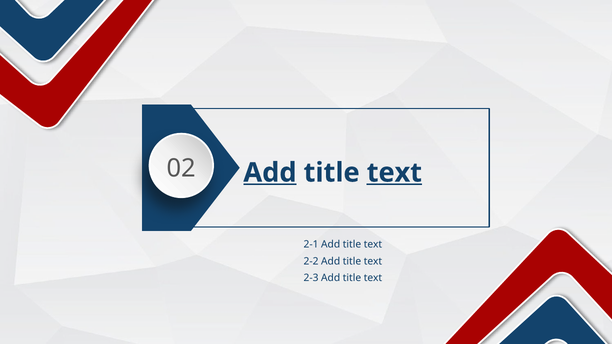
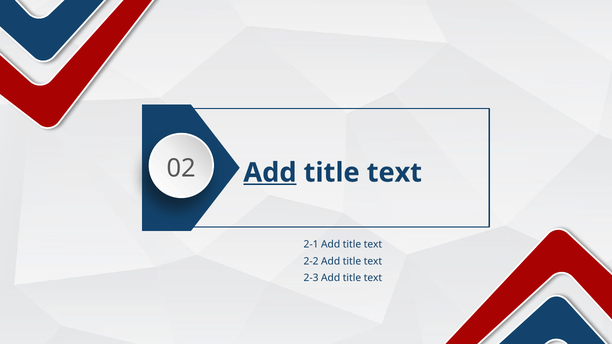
text underline: present -> none (394, 173)
